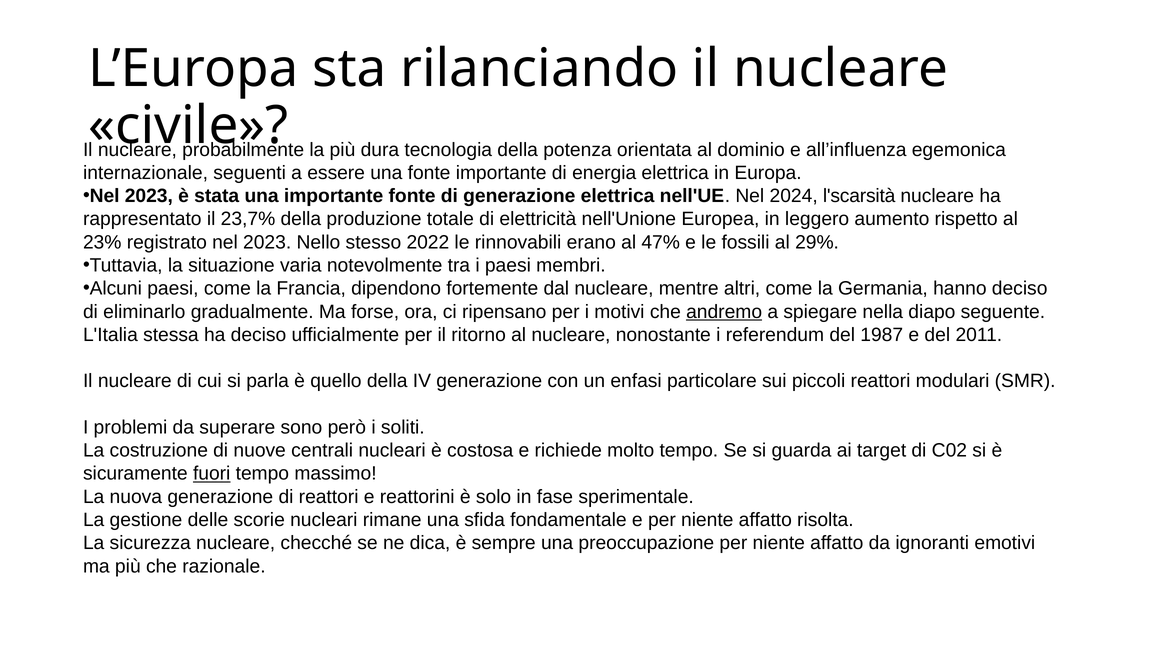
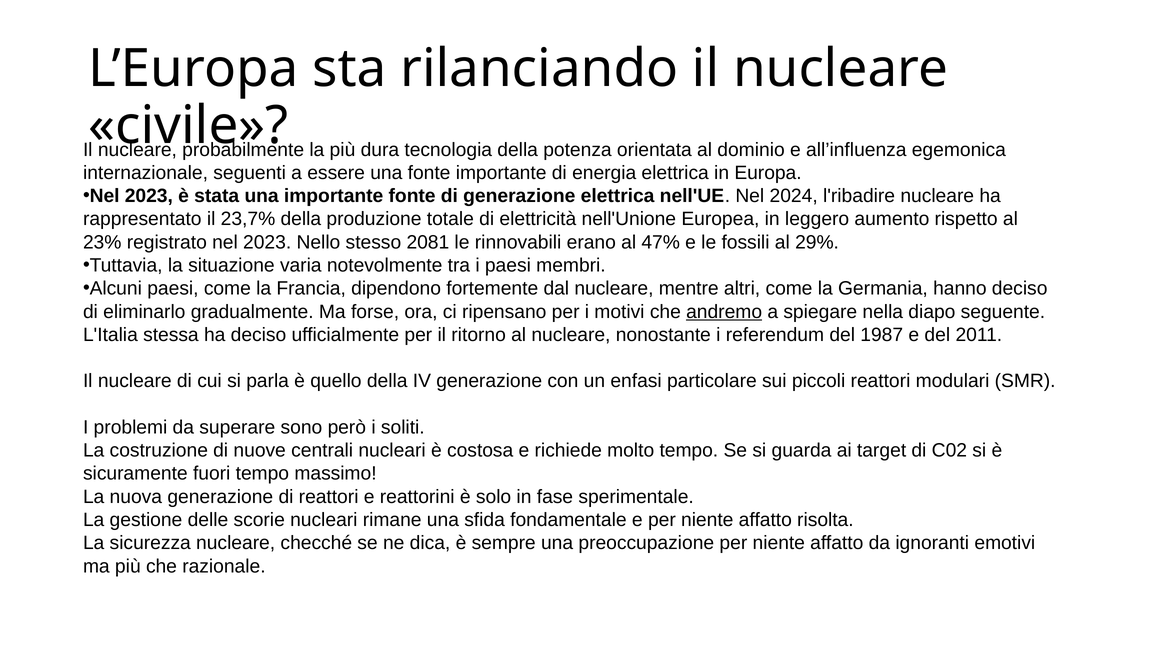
l'scarsità: l'scarsità -> l'ribadire (859, 196)
2022: 2022 -> 2081 (428, 242)
fuori underline: present -> none (212, 473)
